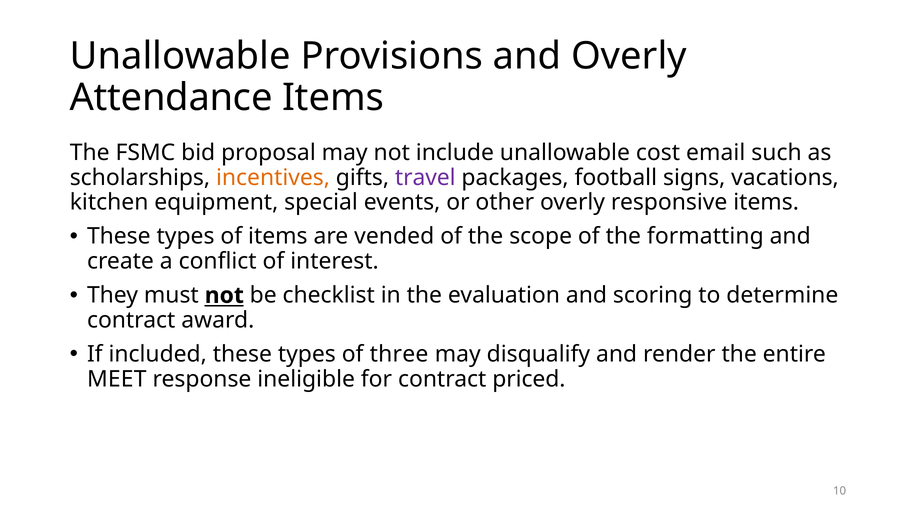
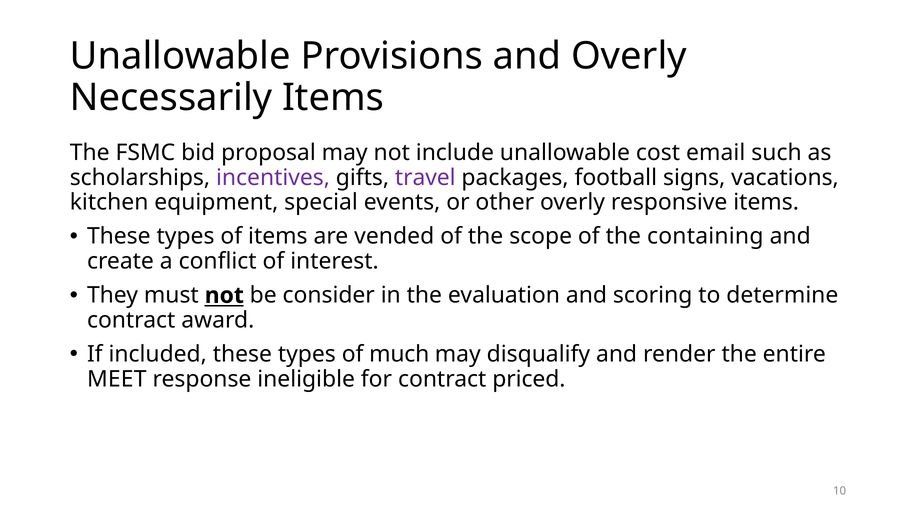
Attendance: Attendance -> Necessarily (171, 98)
incentives colour: orange -> purple (273, 178)
formatting: formatting -> containing (705, 237)
checklist: checklist -> consider (329, 296)
three: three -> much (399, 355)
